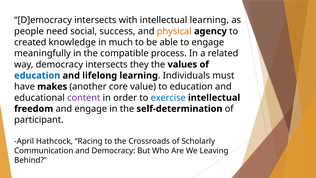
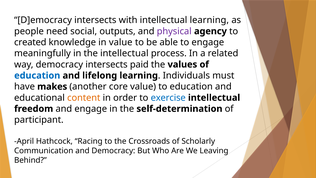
success: success -> outputs (118, 31)
physical colour: orange -> purple (174, 31)
in much: much -> value (121, 42)
the compatible: compatible -> intellectual (124, 53)
they: they -> paid (139, 64)
content colour: purple -> orange (84, 98)
